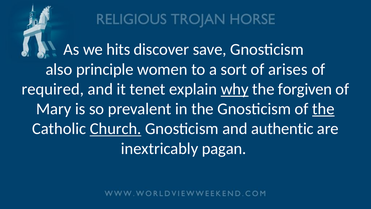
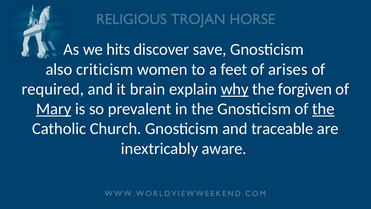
principle: principle -> criticism (105, 69)
sort: sort -> feet (234, 69)
tenet: tenet -> brain (147, 89)
Mary underline: none -> present (54, 109)
Church underline: present -> none (116, 129)
authentic: authentic -> traceable (282, 129)
pagan: pagan -> aware (224, 148)
